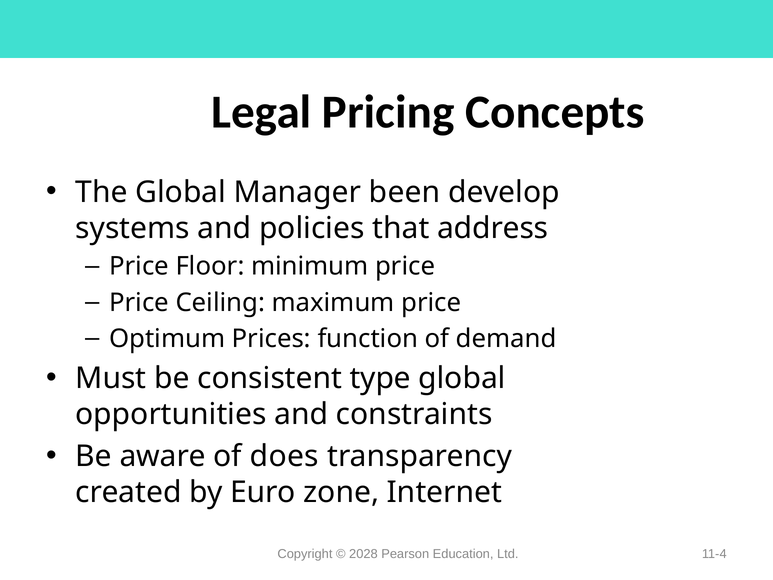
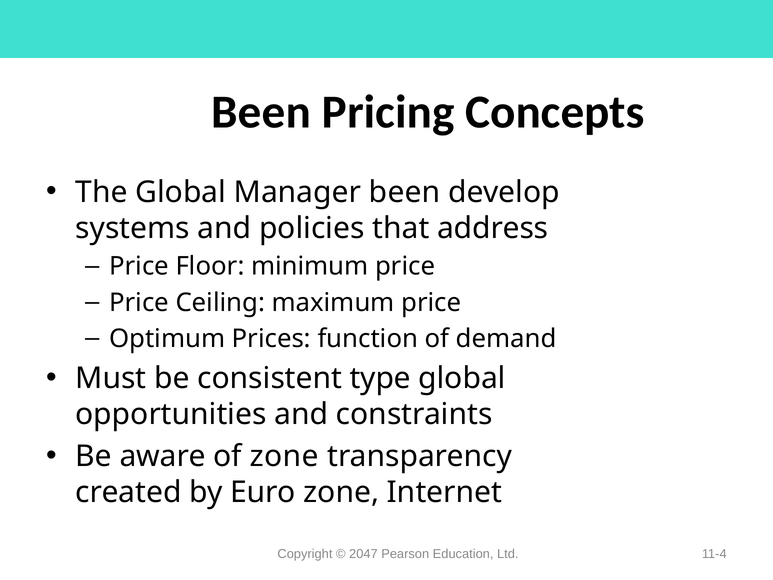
Legal: Legal -> Been (261, 112)
of does: does -> zone (284, 456)
2028: 2028 -> 2047 (363, 554)
